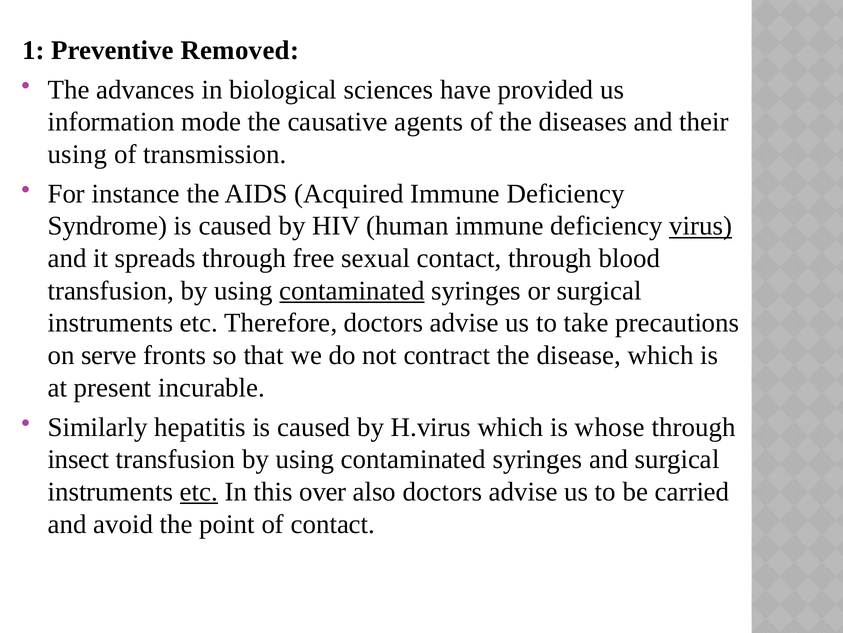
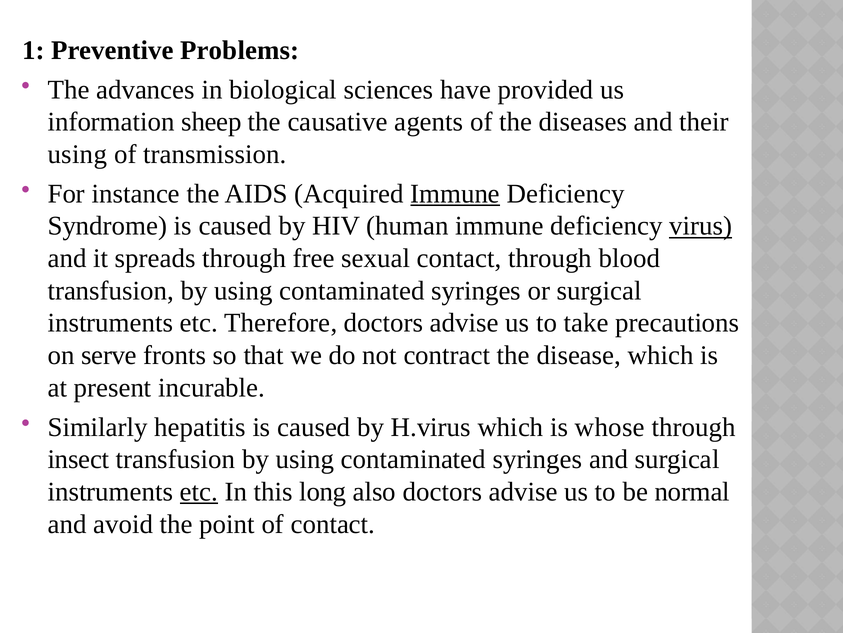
Removed: Removed -> Problems (240, 50)
mode: mode -> sheep (211, 122)
Immune underline: none -> present (455, 194)
contaminated underline: present -> none (352, 290)
over: over -> long (323, 491)
carried: carried -> normal (692, 491)
